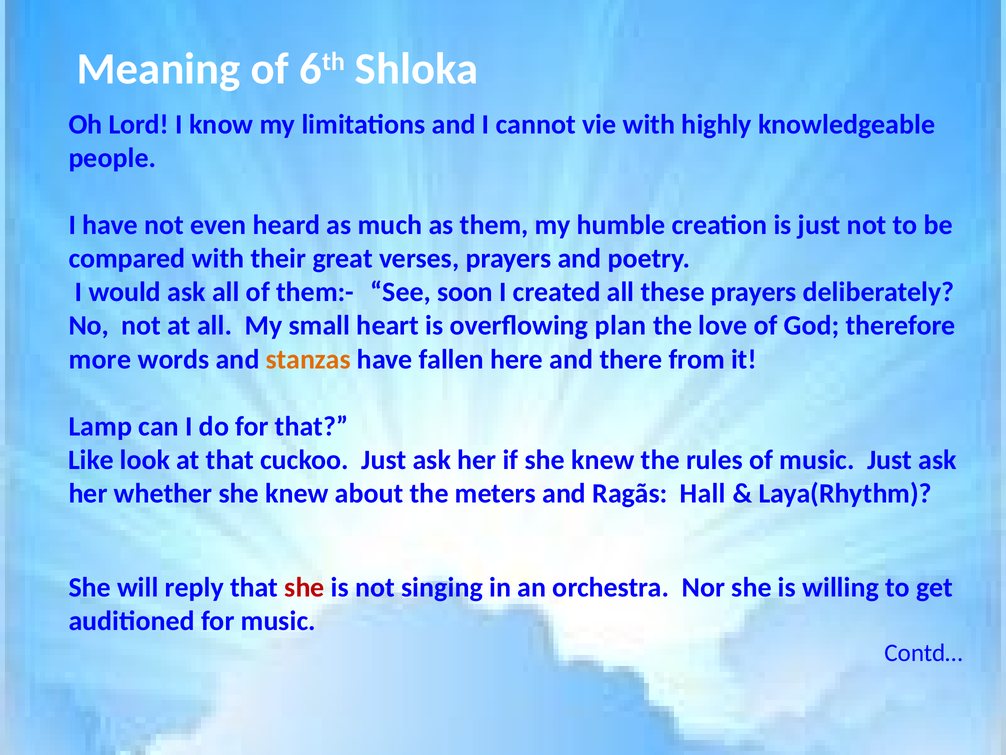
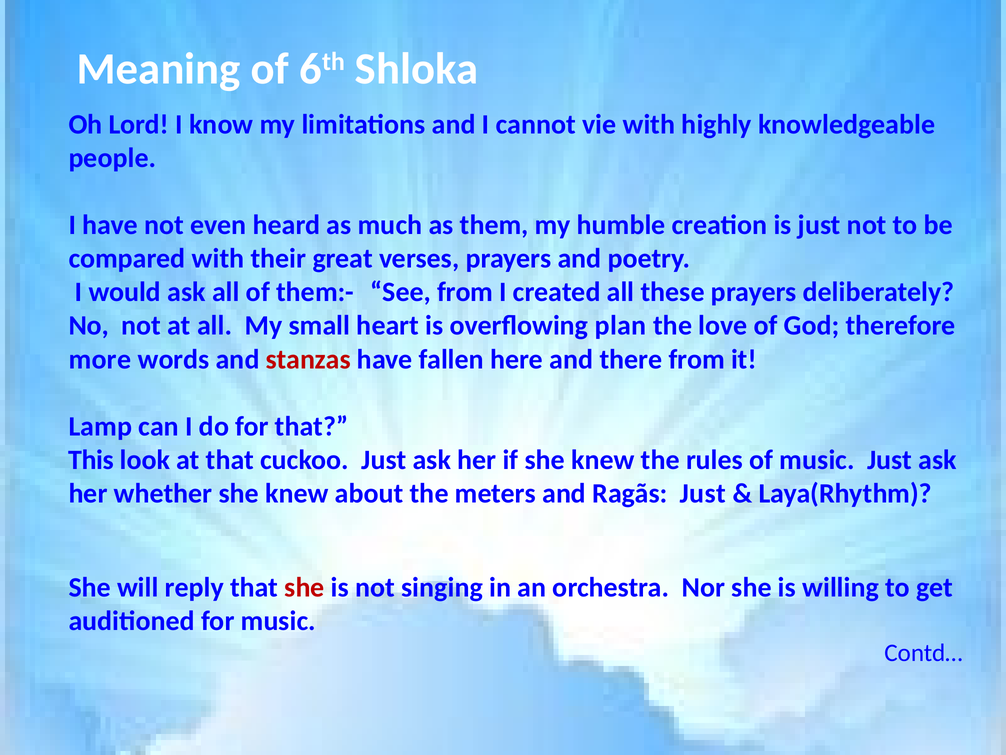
See soon: soon -> from (465, 292)
stanzas colour: orange -> red (308, 359)
Like: Like -> This (91, 460)
Ragãs Hall: Hall -> Just (703, 493)
